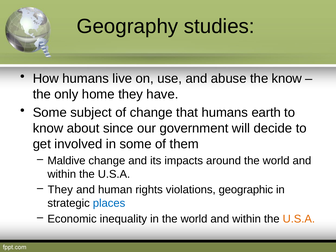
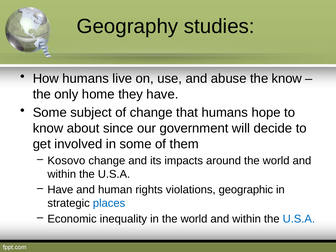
earth: earth -> hope (266, 113)
Maldive: Maldive -> Kosovo (66, 161)
They: They -> Have (60, 190)
U.S.A colour: orange -> blue (299, 219)
